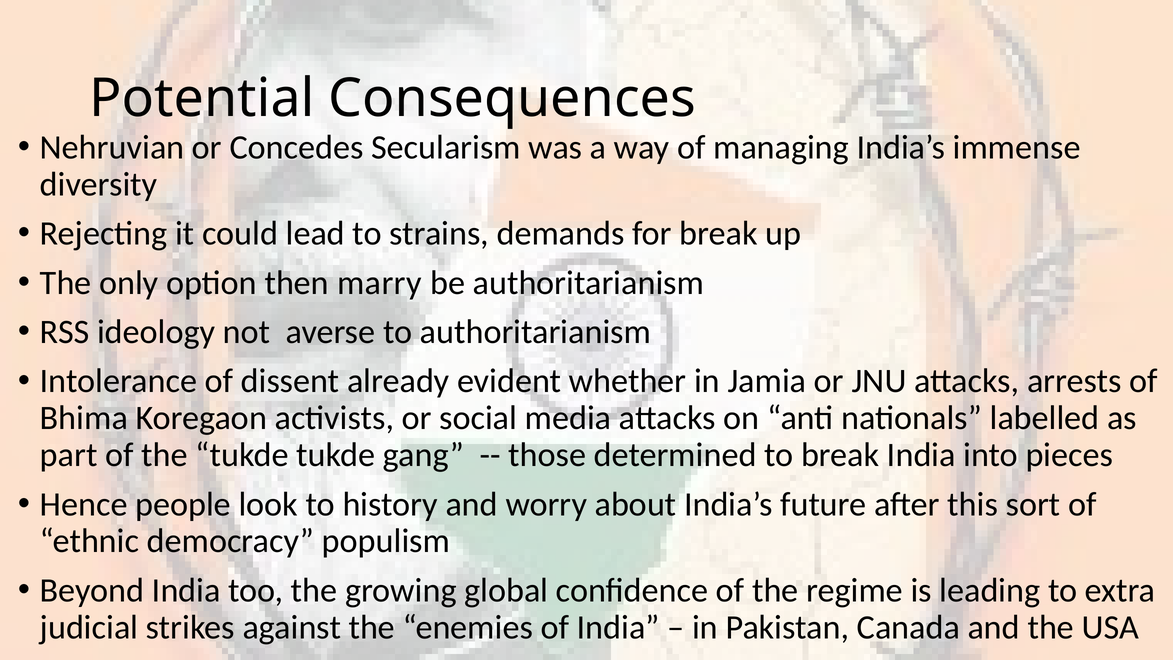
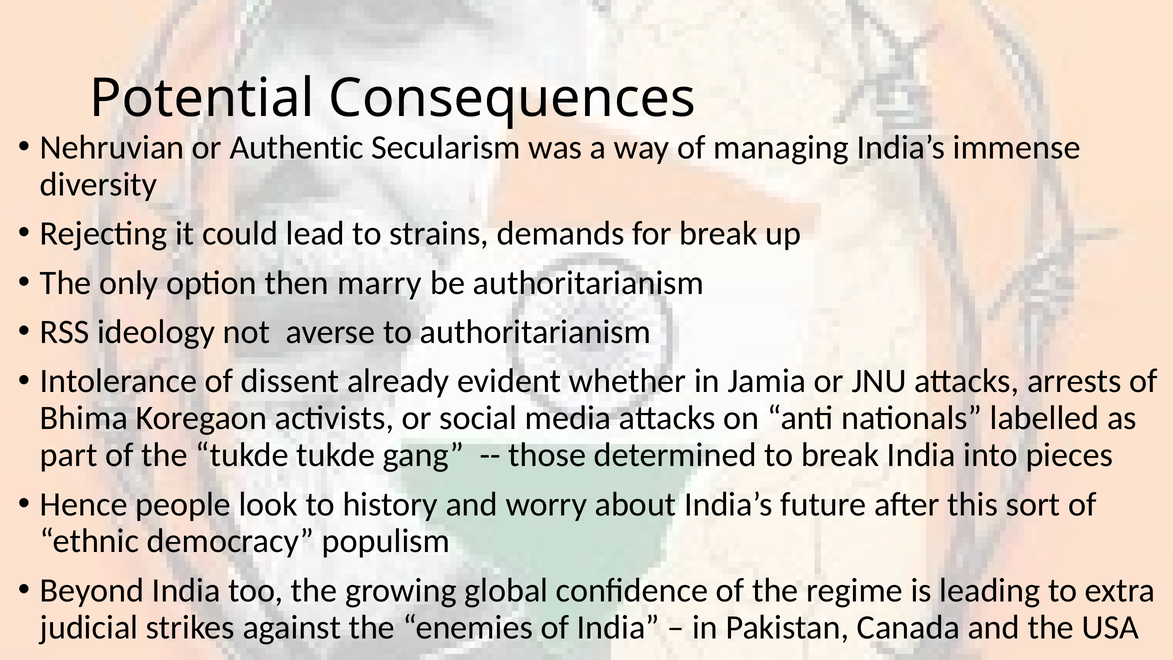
Concedes: Concedes -> Authentic (297, 147)
